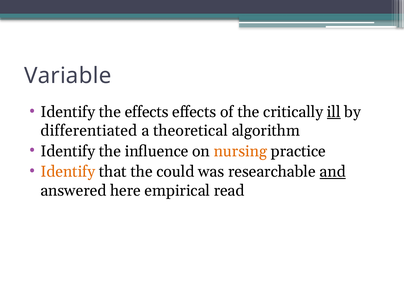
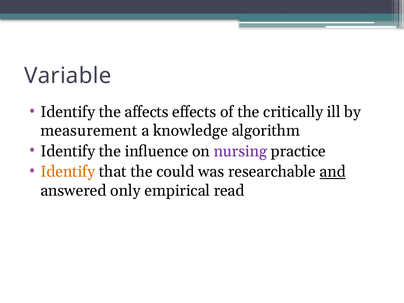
the effects: effects -> affects (147, 112)
ill underline: present -> none (334, 112)
differentiated: differentiated -> measurement (89, 131)
theoretical: theoretical -> knowledge (191, 131)
nursing colour: orange -> purple (240, 151)
here: here -> only (125, 190)
